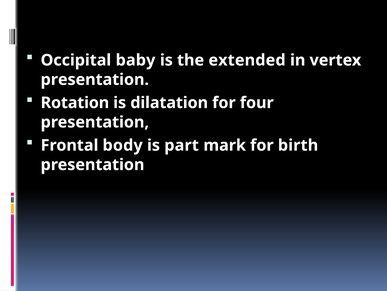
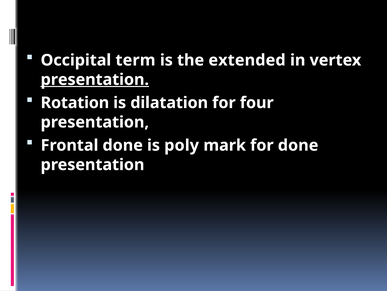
baby: baby -> term (135, 60)
presentation underline: none -> present (95, 79)
Frontal body: body -> done (123, 145)
part: part -> poly (182, 145)
for birth: birth -> done (298, 145)
